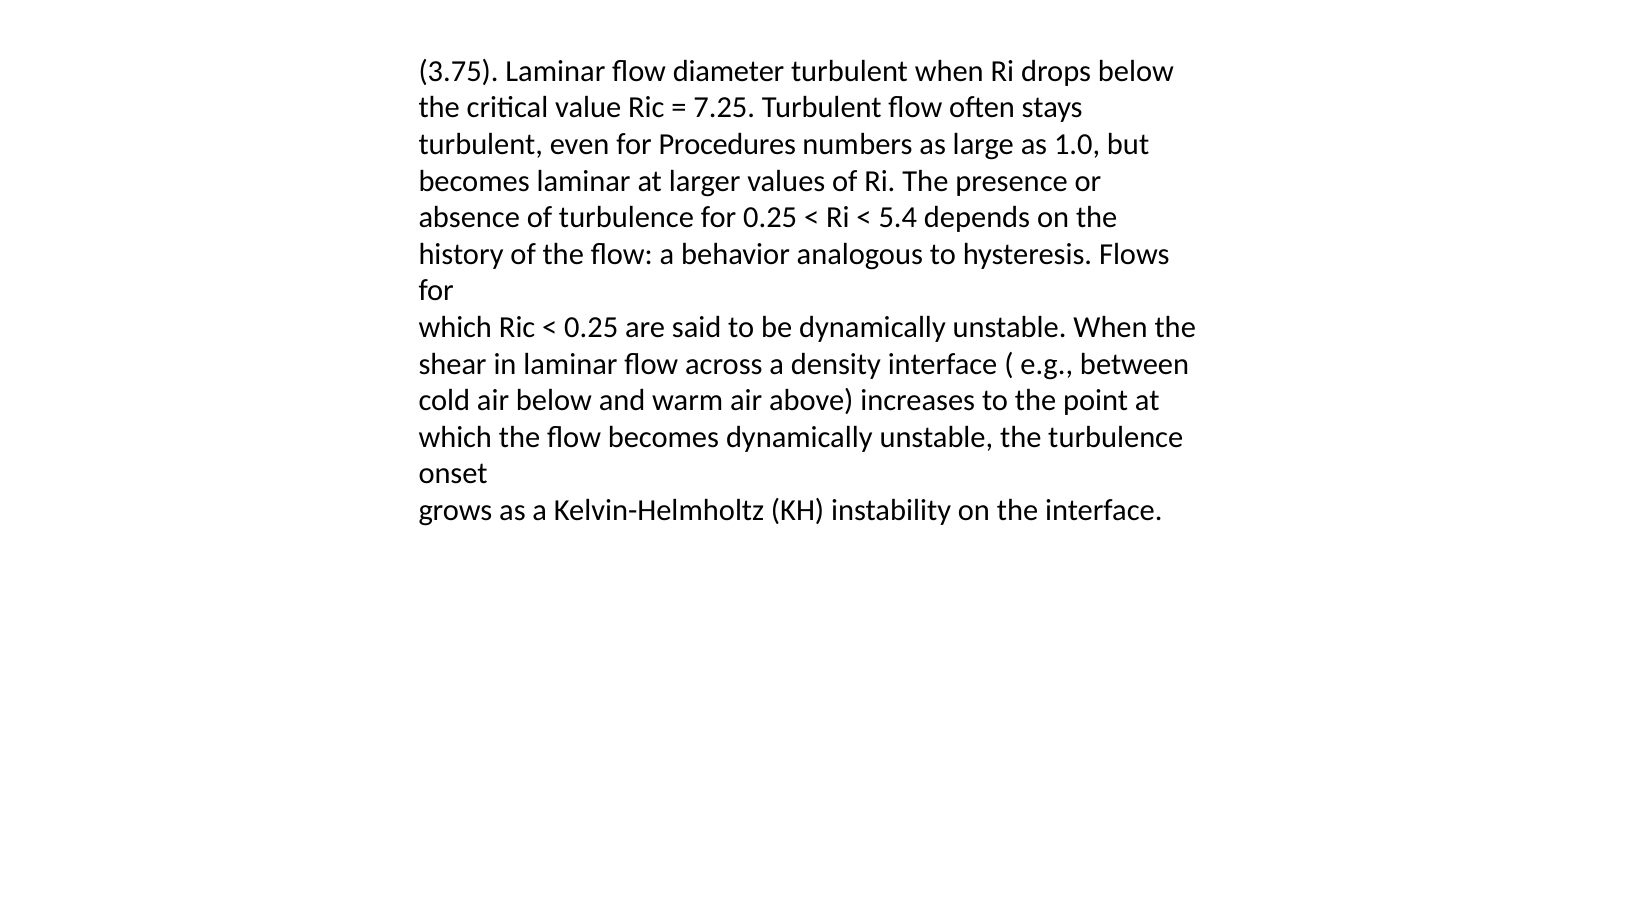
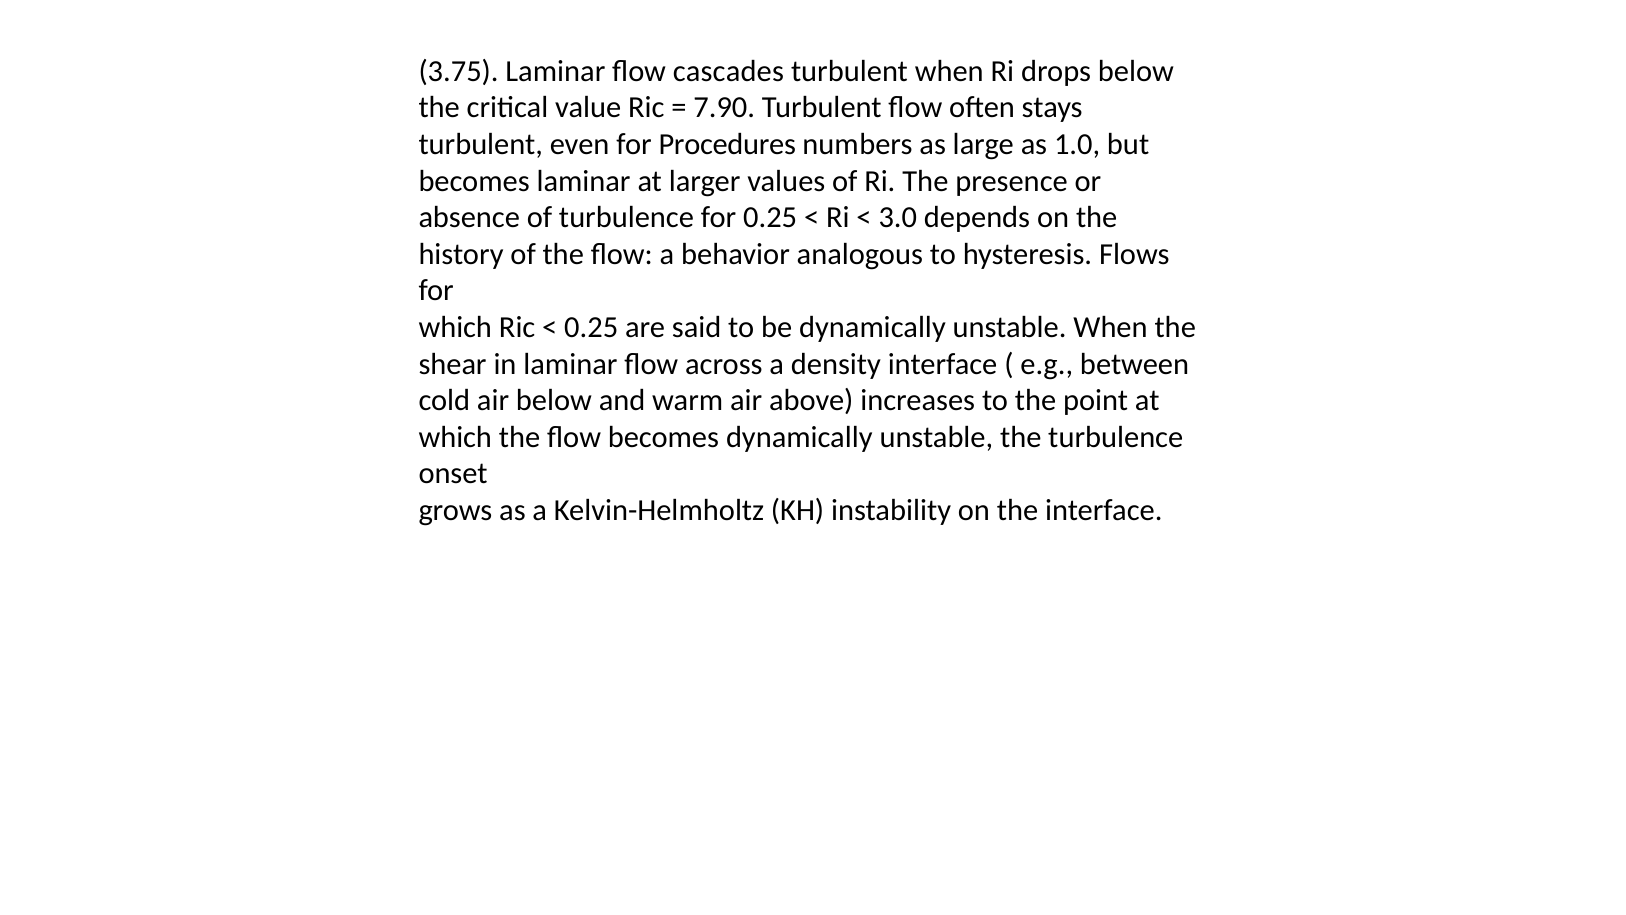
diameter: diameter -> cascades (728, 71)
7.25: 7.25 -> 7.90 (724, 108)
5.4: 5.4 -> 3.0 (898, 218)
